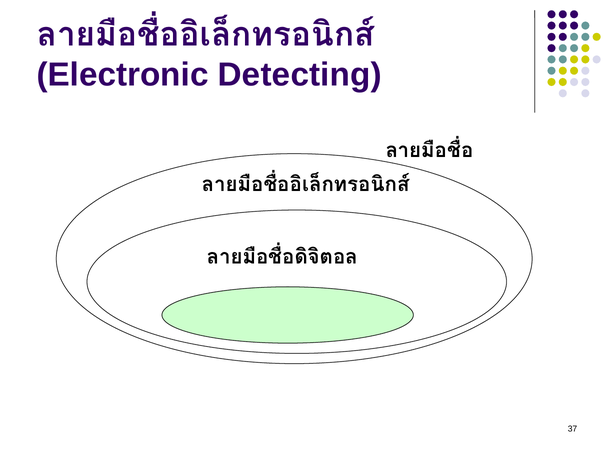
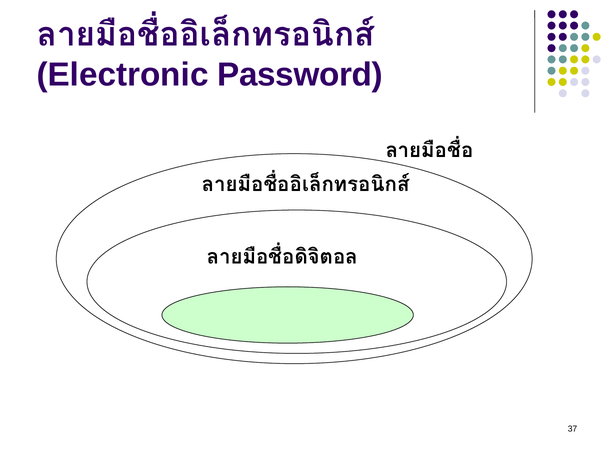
Detecting: Detecting -> Password (300, 74)
